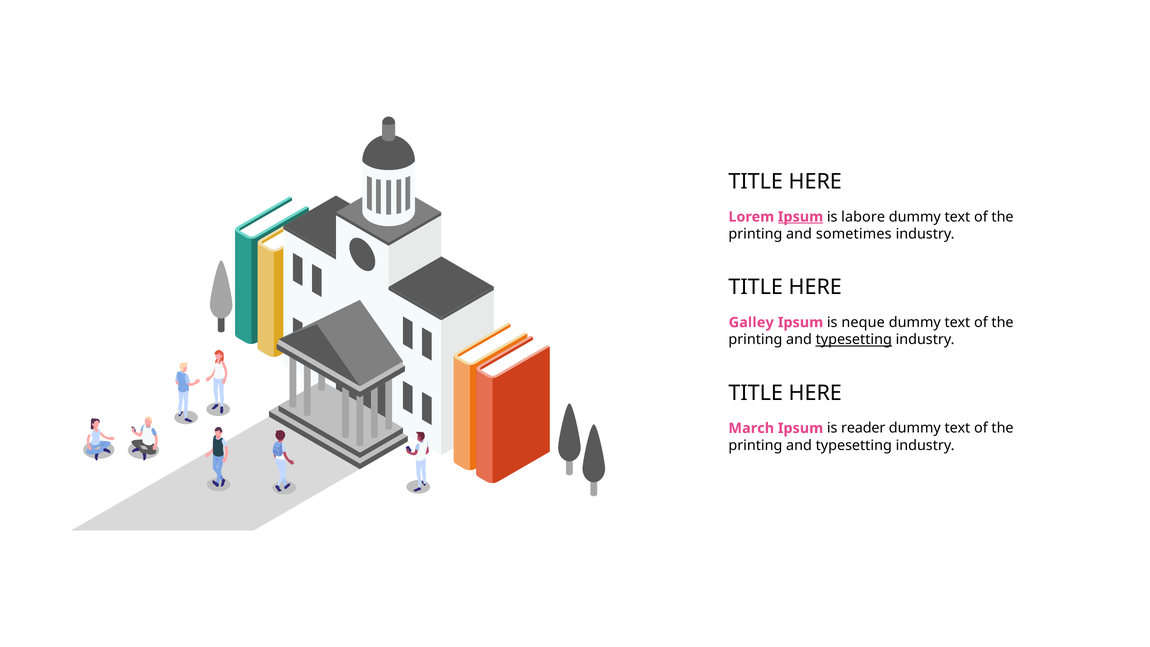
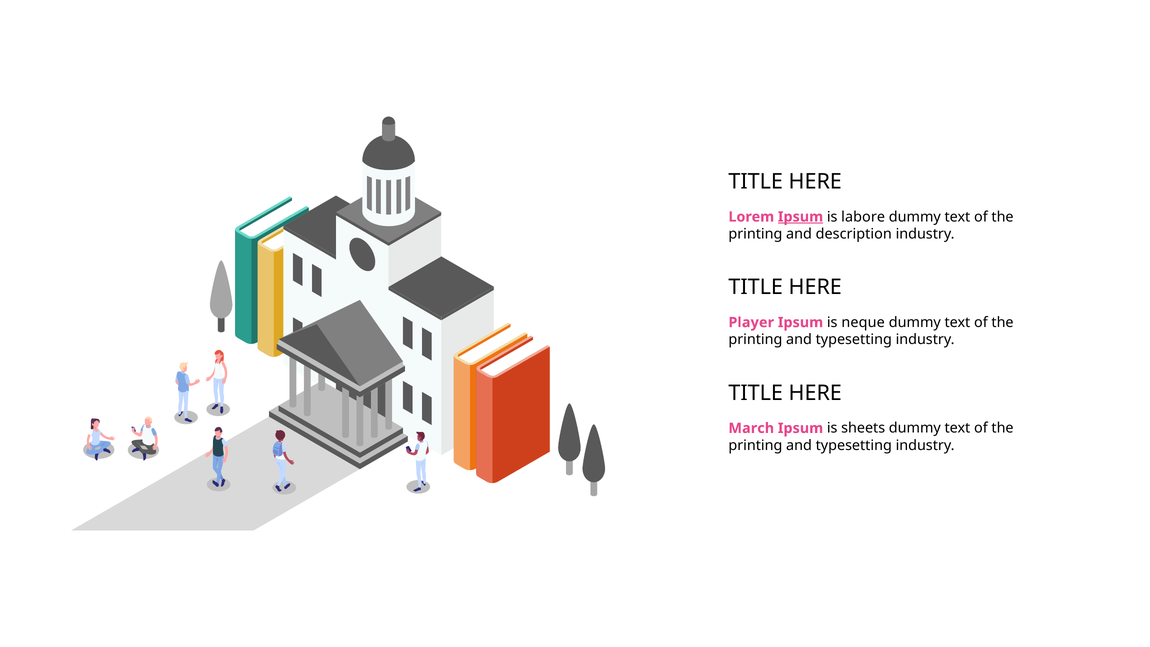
sometimes: sometimes -> description (854, 234)
Galley: Galley -> Player (751, 322)
typesetting underline: present -> none (854, 340)
reader: reader -> sheets (863, 428)
